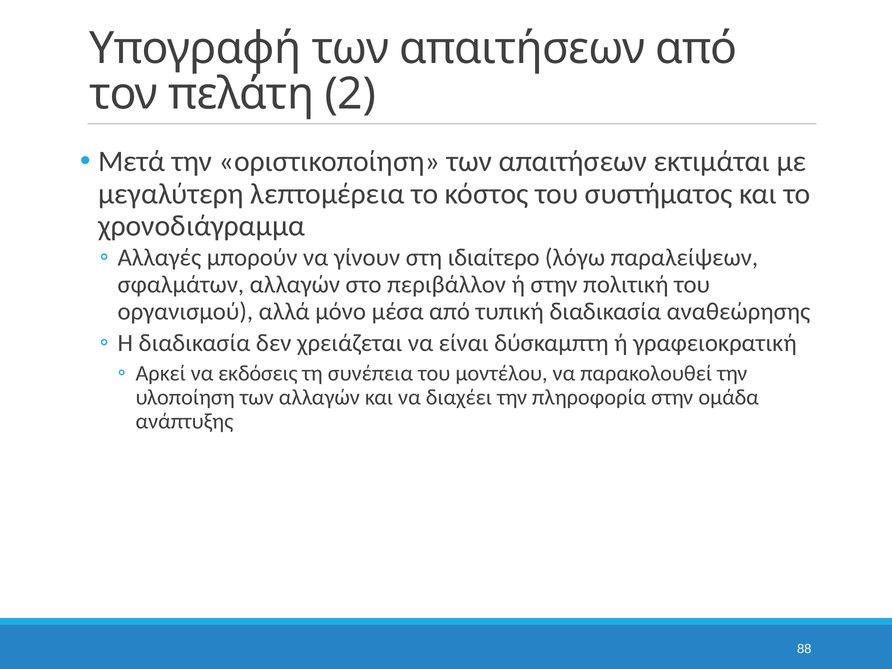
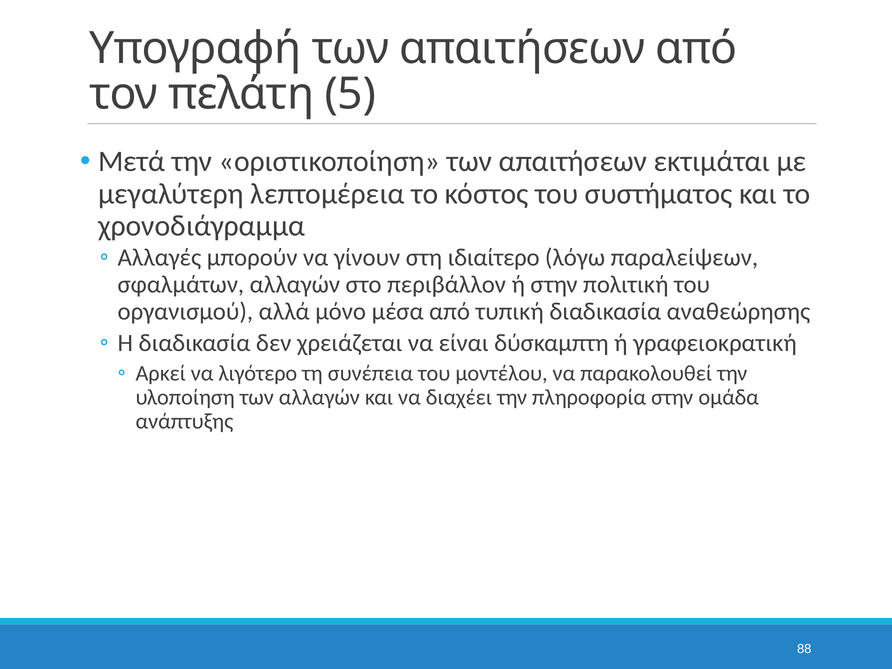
2: 2 -> 5 (350, 94)
εκδόσεις: εκδόσεις -> λιγότερο (258, 373)
